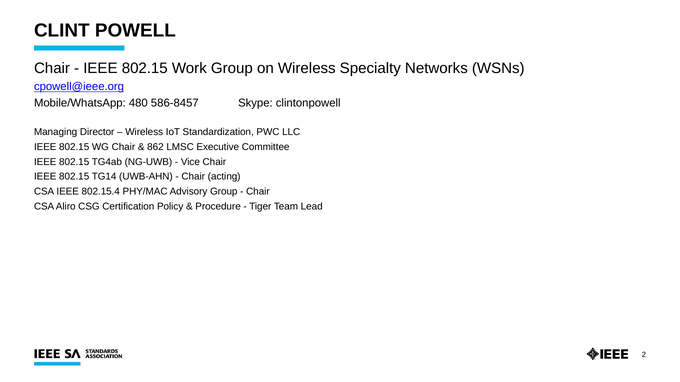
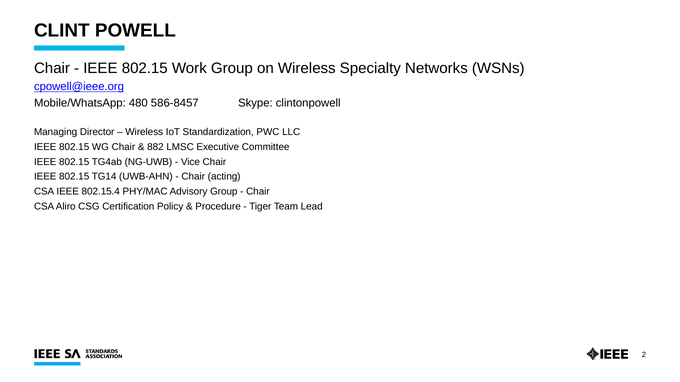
862: 862 -> 882 (155, 147)
